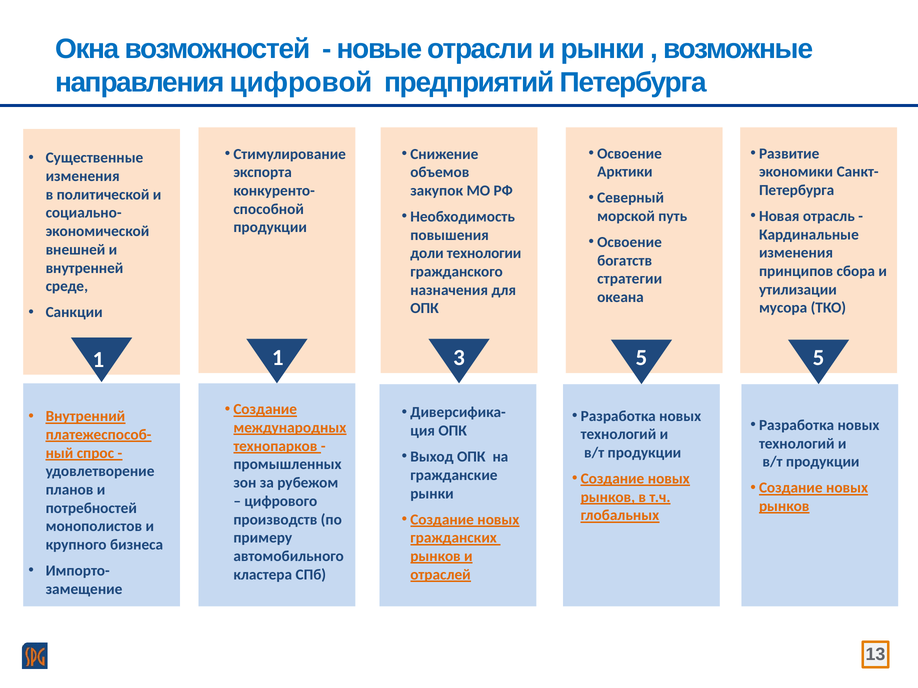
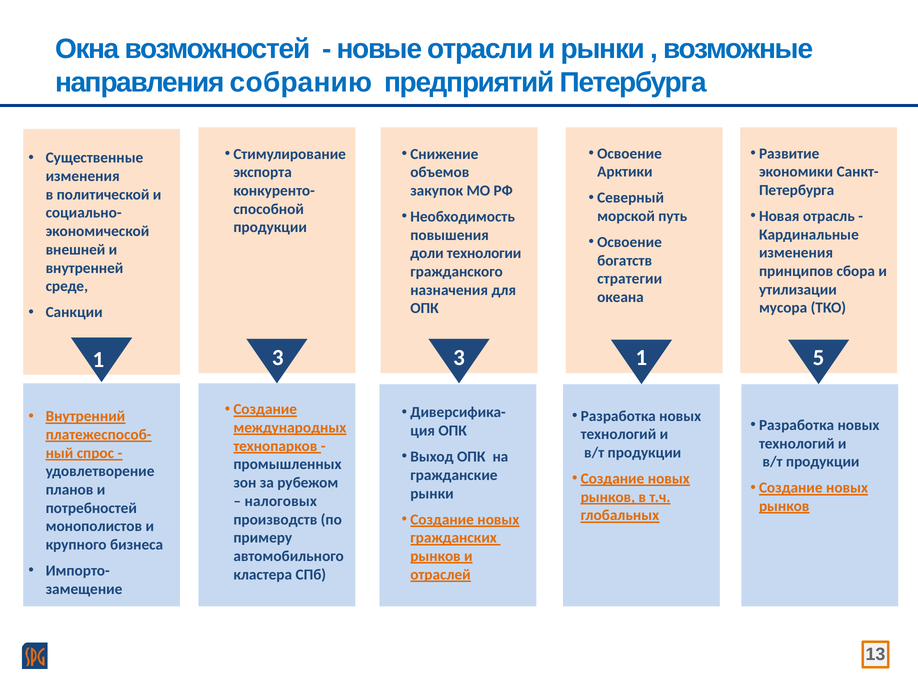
цифровой: цифровой -> собранию (301, 83)
1 1: 1 -> 3 (278, 358)
3 5: 5 -> 1 (641, 358)
цифрового: цифрового -> налоговых (281, 501)
